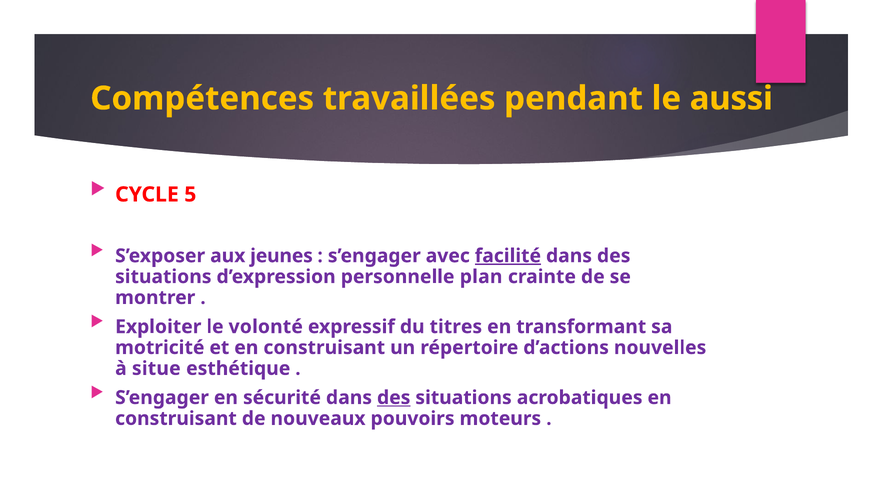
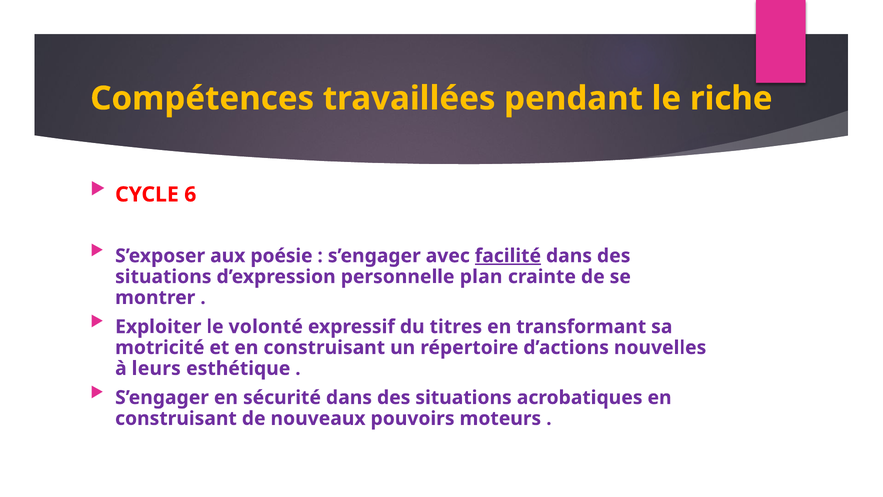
aussi: aussi -> riche (731, 98)
5: 5 -> 6 (190, 194)
jeunes: jeunes -> poésie (281, 256)
situe: situe -> leurs (156, 368)
des underline: present -> none (394, 397)
